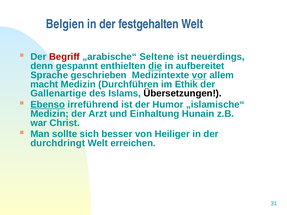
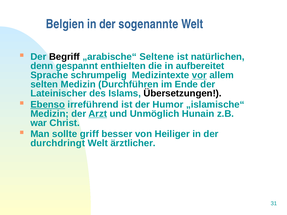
festgehalten: festgehalten -> sogenannte (148, 24)
Begriff colour: red -> black (64, 57)
neuerdings: neuerdings -> natürlichen (218, 57)
die underline: present -> none (155, 66)
geschrieben: geschrieben -> schrumpelig (99, 75)
macht: macht -> selten (44, 84)
Ethik: Ethik -> Ende (186, 84)
Gallenartige: Gallenartige -> Lateinischer (59, 94)
Arzt underline: none -> present (98, 114)
Einhaltung: Einhaltung -> Unmöglich (155, 114)
sich: sich -> griff (89, 134)
erreichen: erreichen -> ärztlicher (133, 143)
